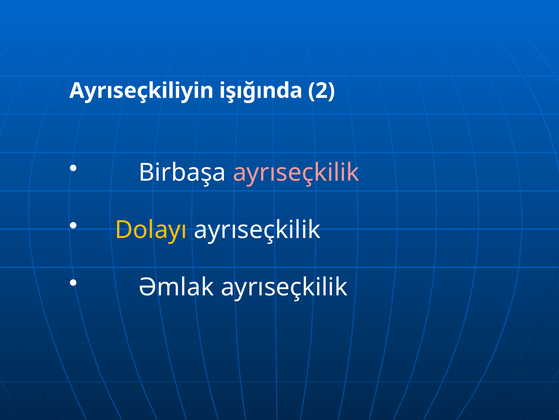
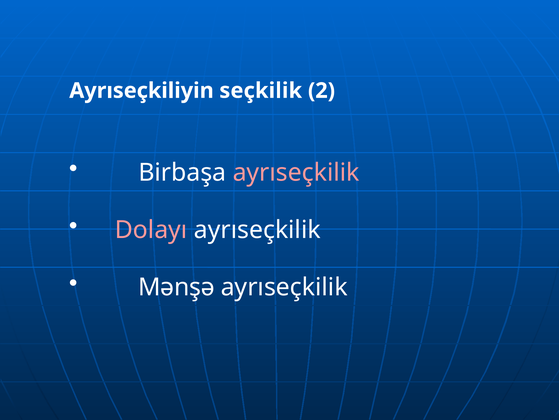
işığında: işığında -> seçkilik (261, 90)
Dolayı colour: yellow -> pink (151, 230)
Əmlak: Əmlak -> Mənşə (176, 287)
